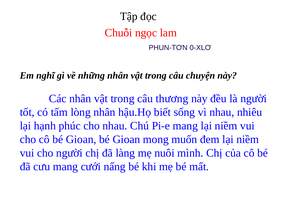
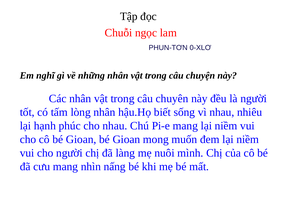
thương: thương -> chuyên (172, 99)
cưới: cưới -> nhìn (91, 167)
